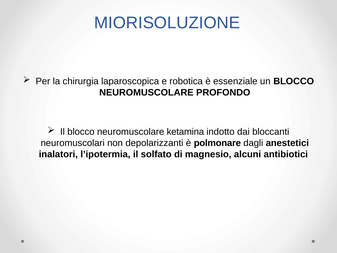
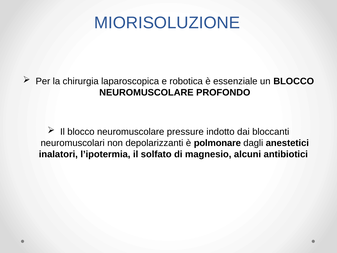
ketamina: ketamina -> pressure (185, 132)
